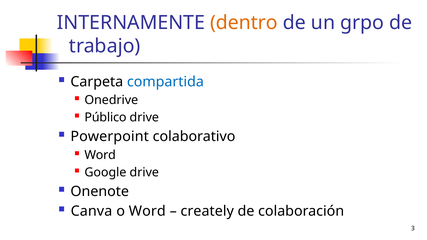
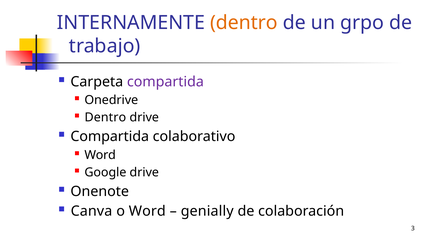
compartida colour: blue -> purple (165, 82)
Público: Público -> Dentro (105, 118)
Powerpoint: Powerpoint -> Compartida (110, 137)
creately: creately -> genially (207, 211)
